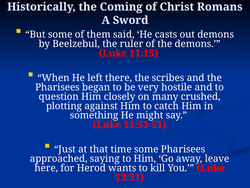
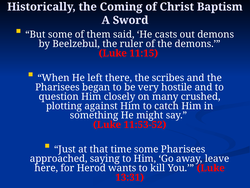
Romans: Romans -> Baptism (220, 7)
11:53-51: 11:53-51 -> 11:53-52 (145, 124)
